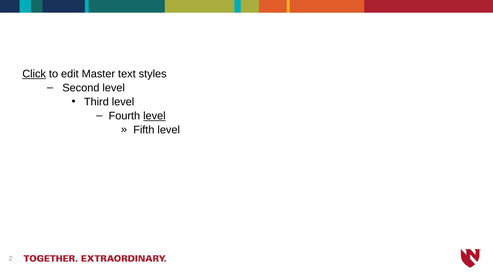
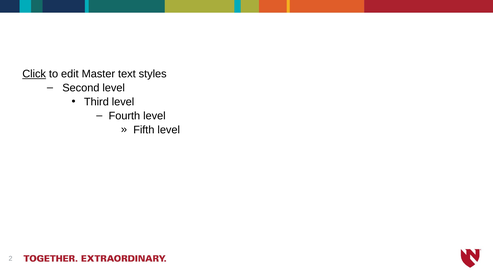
level underline: present -> none (154, 116)
